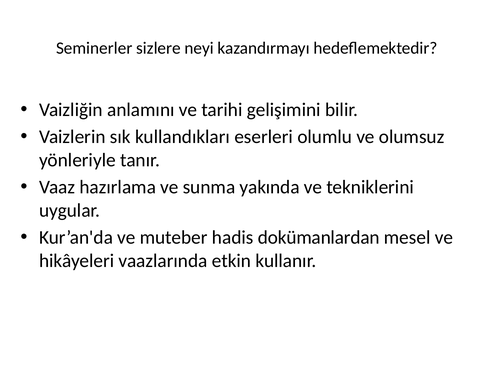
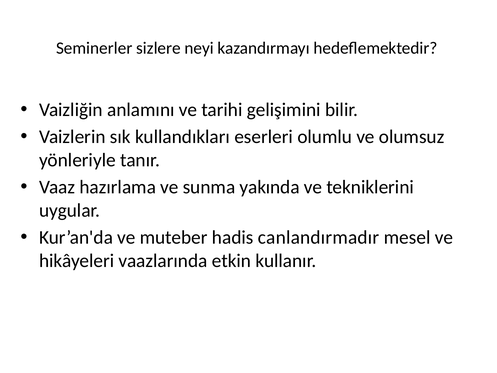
dokümanlardan: dokümanlardan -> canlandırmadır (319, 237)
